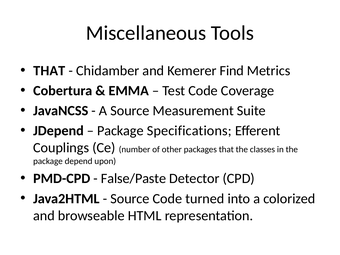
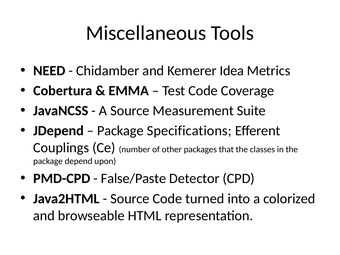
THAT: THAT -> NEED (49, 71)
Find: Find -> Idea (232, 71)
